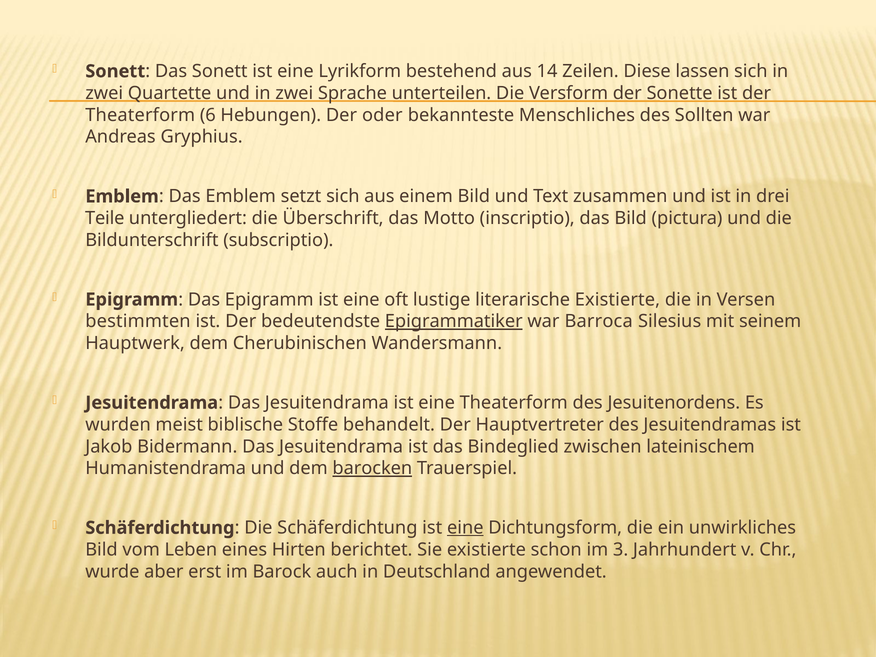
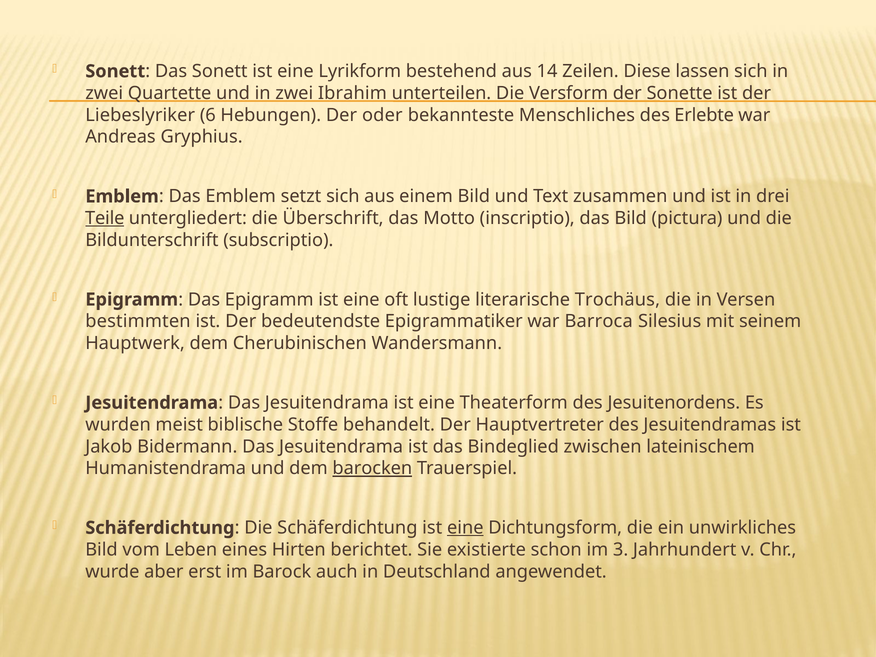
Sprache: Sprache -> Ibrahim (352, 93)
Theaterform: Theaterform -> Liebeslyriker (140, 115)
Sollten: Sollten -> Erlebte (704, 115)
Teile underline: none -> present (105, 218)
literarische Existierte: Existierte -> Trochäus (617, 300)
Epigrammatiker underline: present -> none (454, 321)
